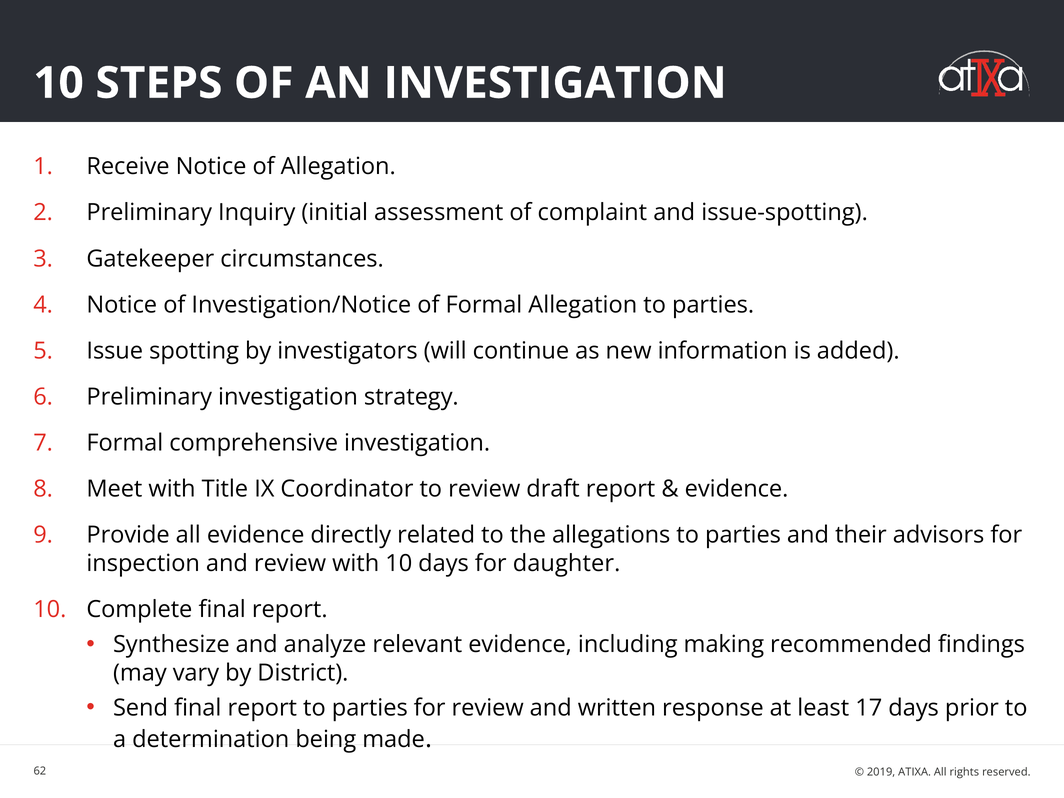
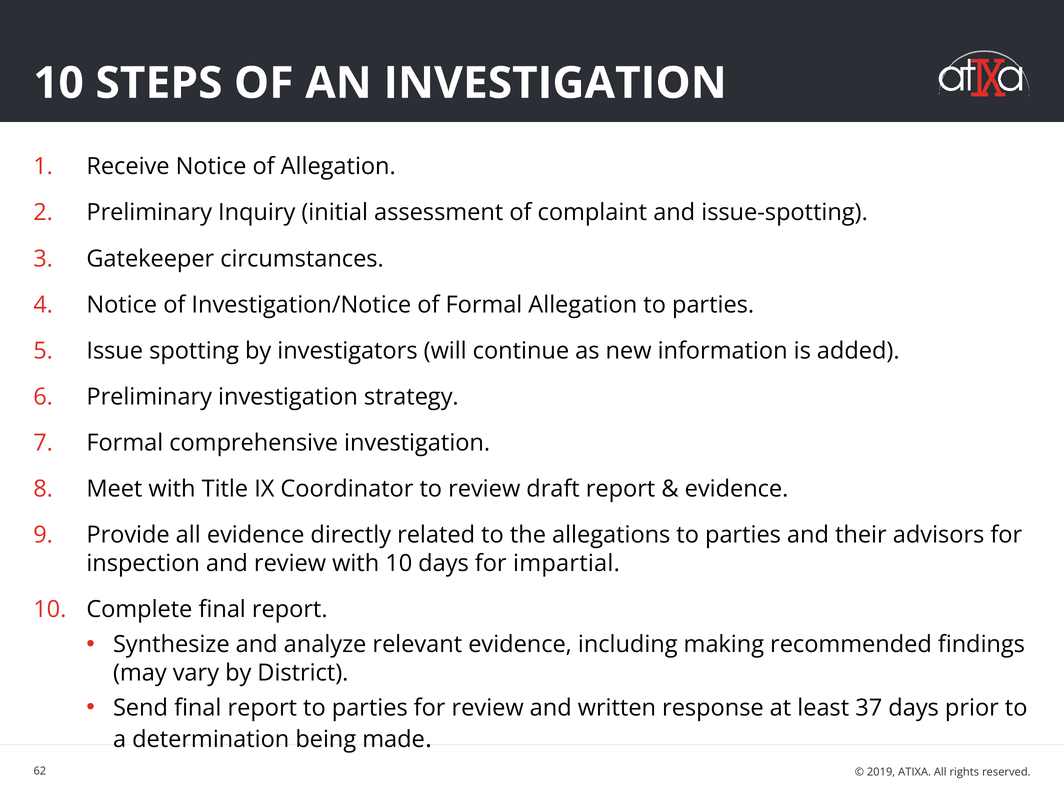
daughter: daughter -> impartial (566, 564)
17: 17 -> 37 (869, 708)
